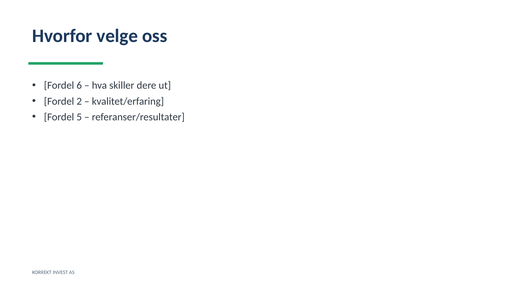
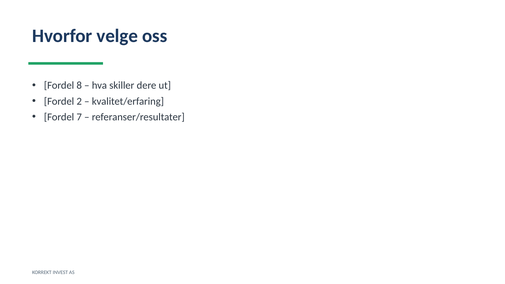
6: 6 -> 8 (79, 86)
5: 5 -> 7 (79, 117)
